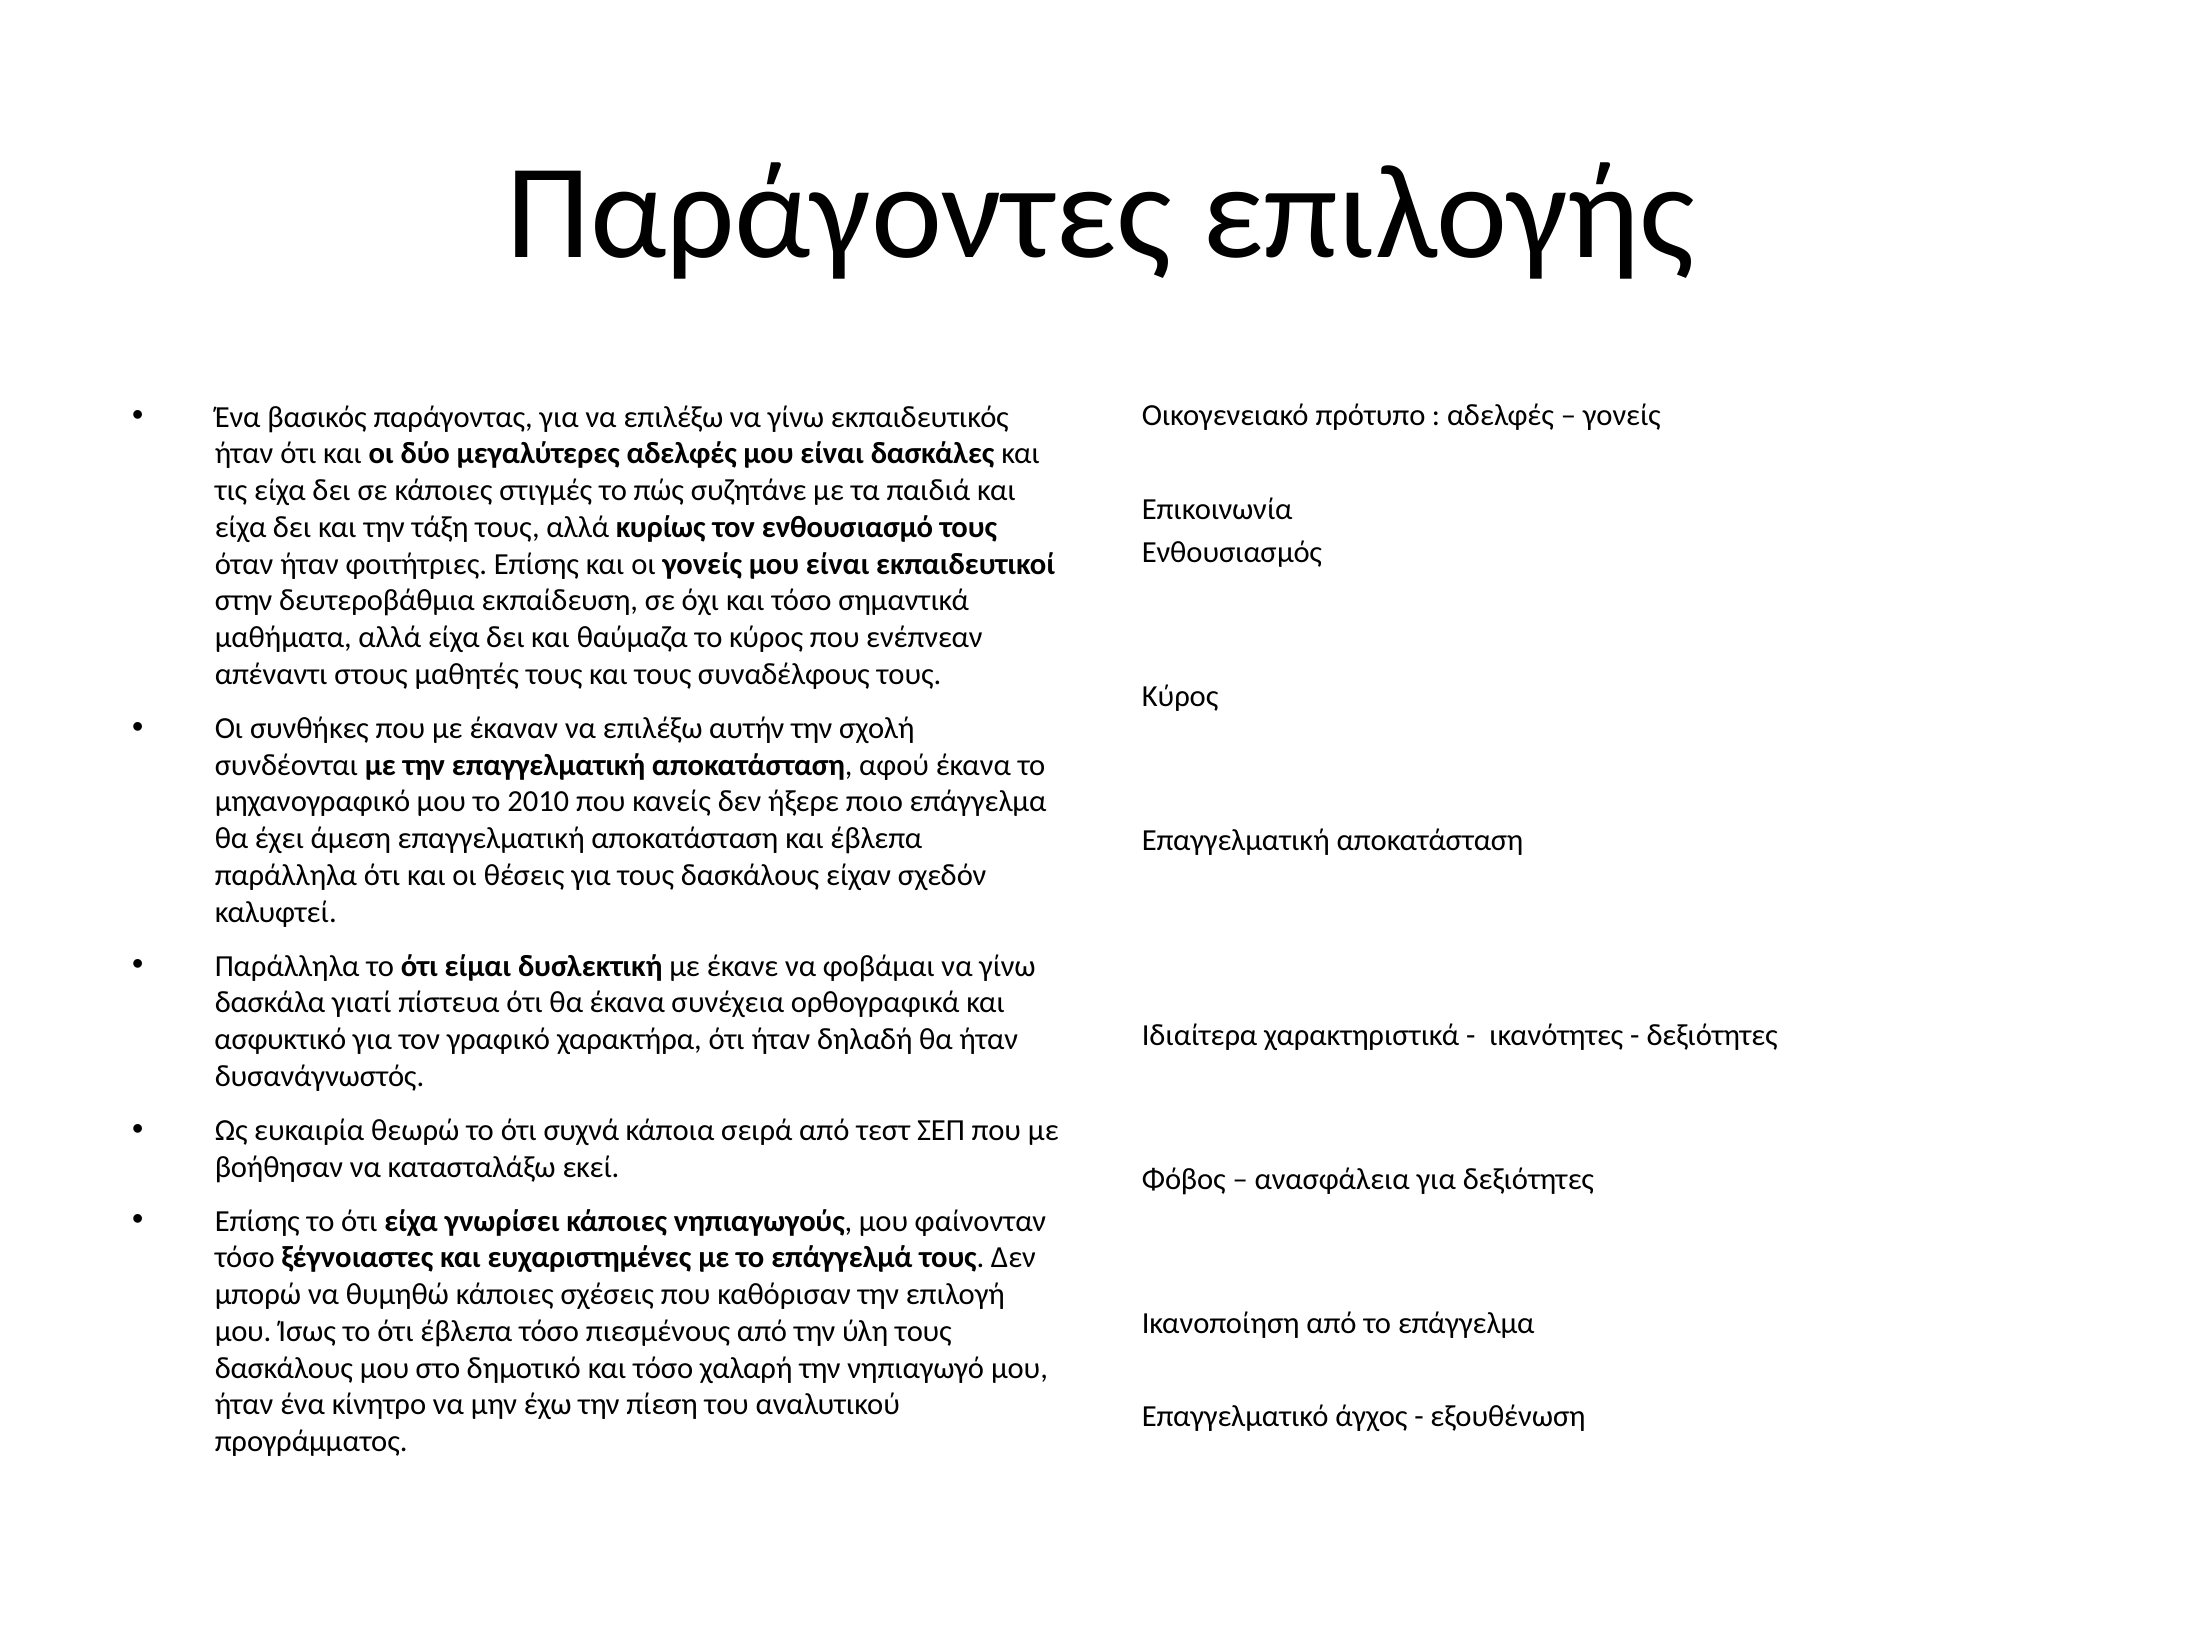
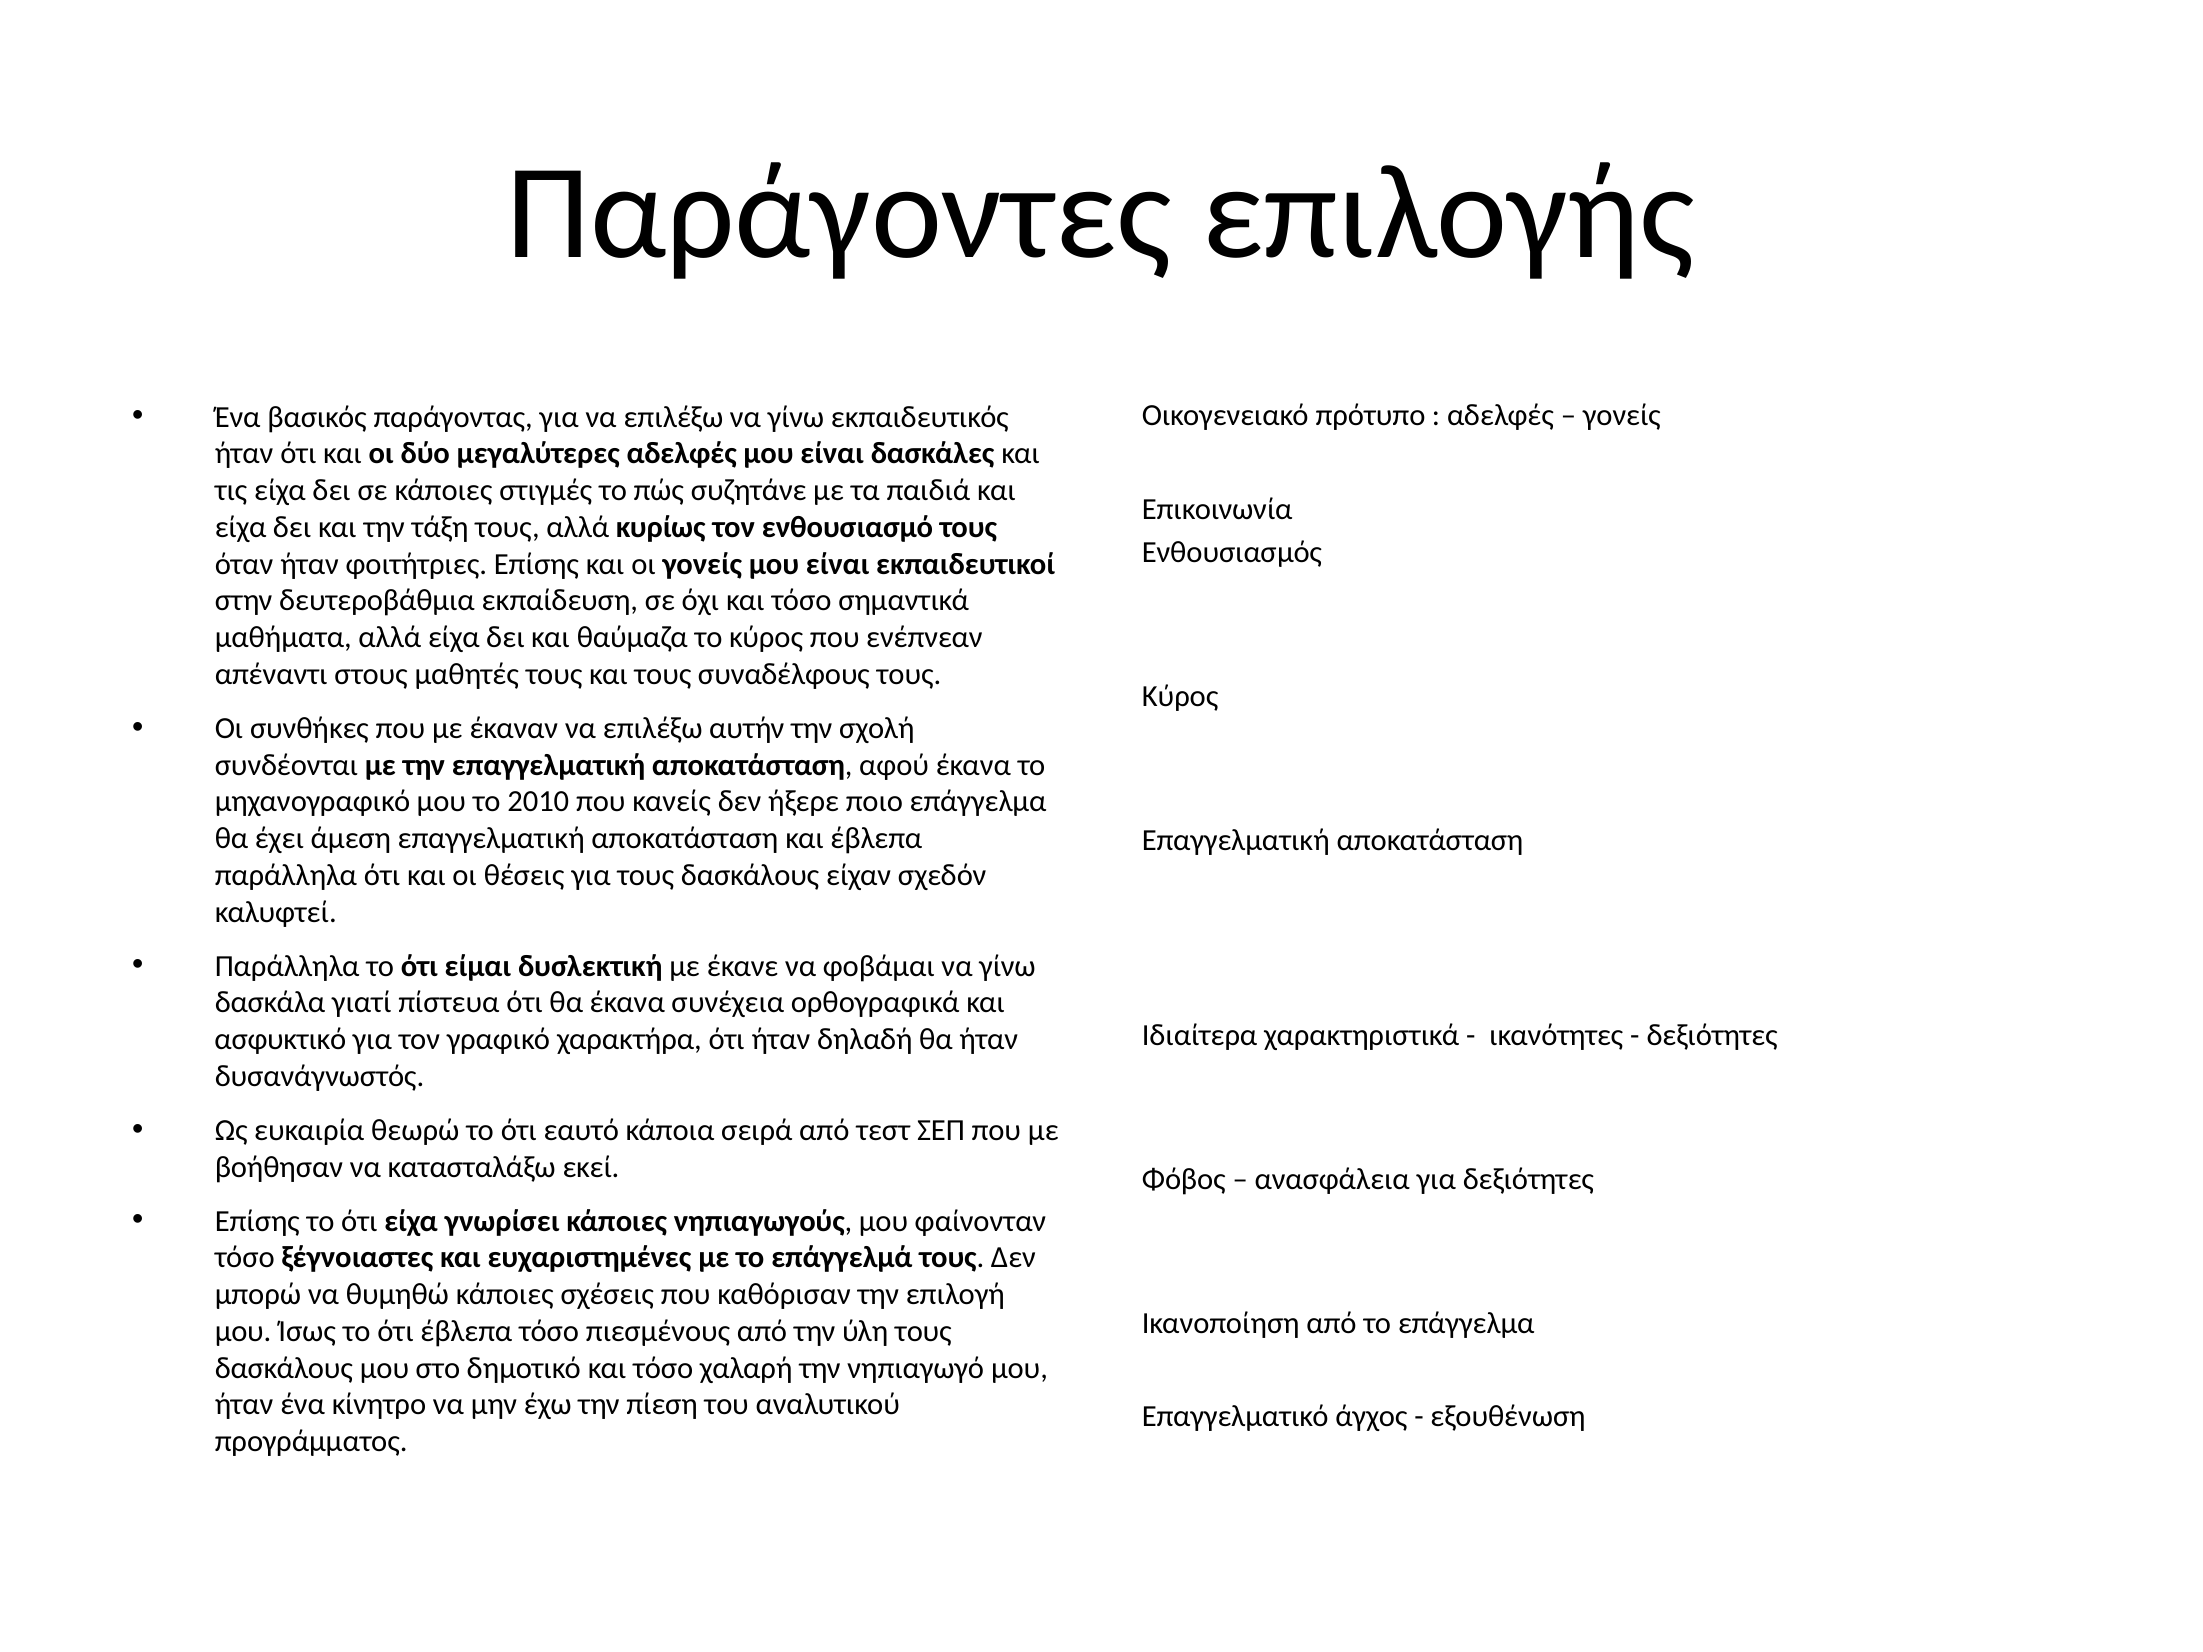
συχνά: συχνά -> εαυτό (581, 1131)
